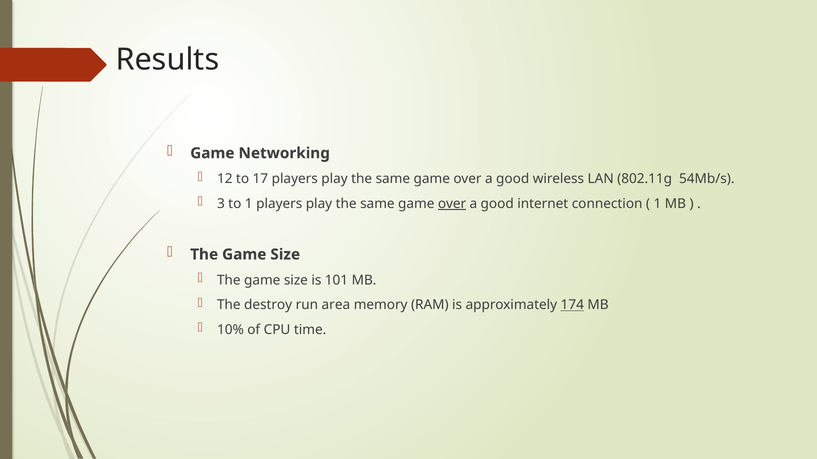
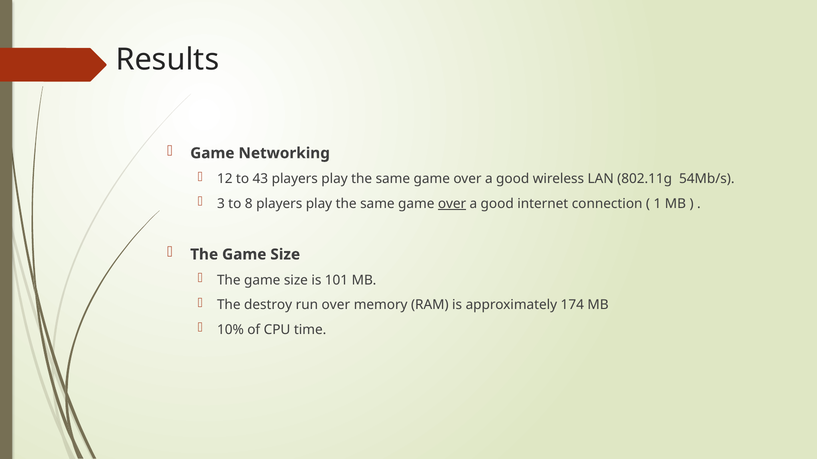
17: 17 -> 43 (260, 179)
to 1: 1 -> 8 (249, 204)
run area: area -> over (336, 305)
174 underline: present -> none (572, 305)
